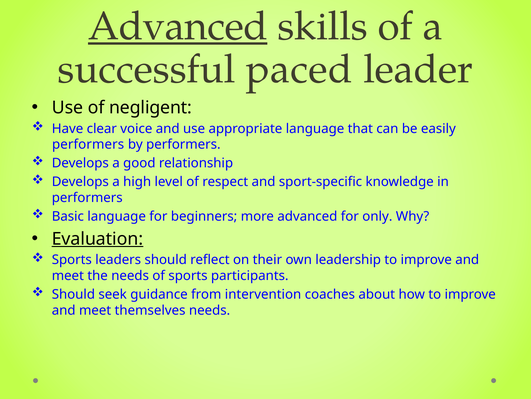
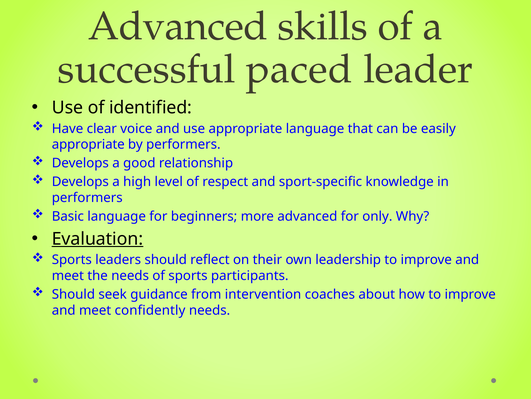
Advanced underline: present -> none (178, 26)
negligent: negligent -> identified (151, 107)
performers: performers -> appropriate (88, 144)
themselves: themselves -> confidently (150, 310)
